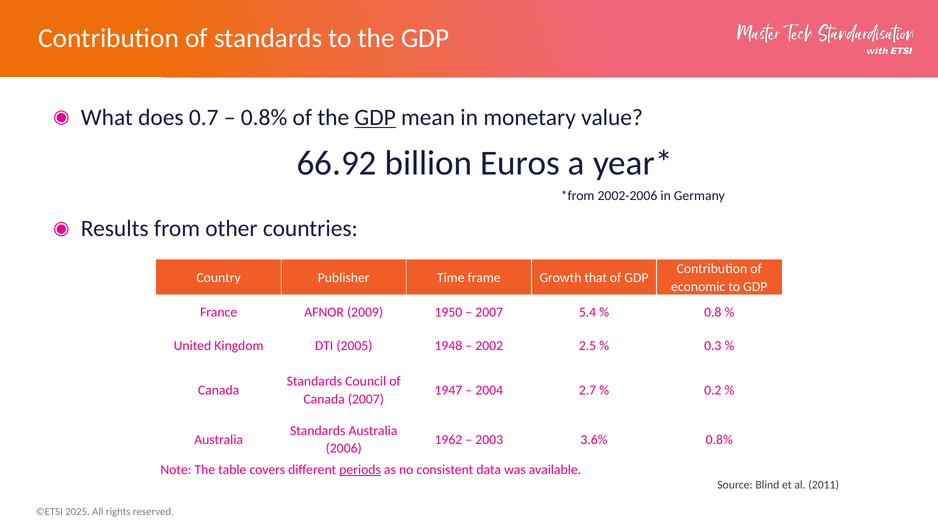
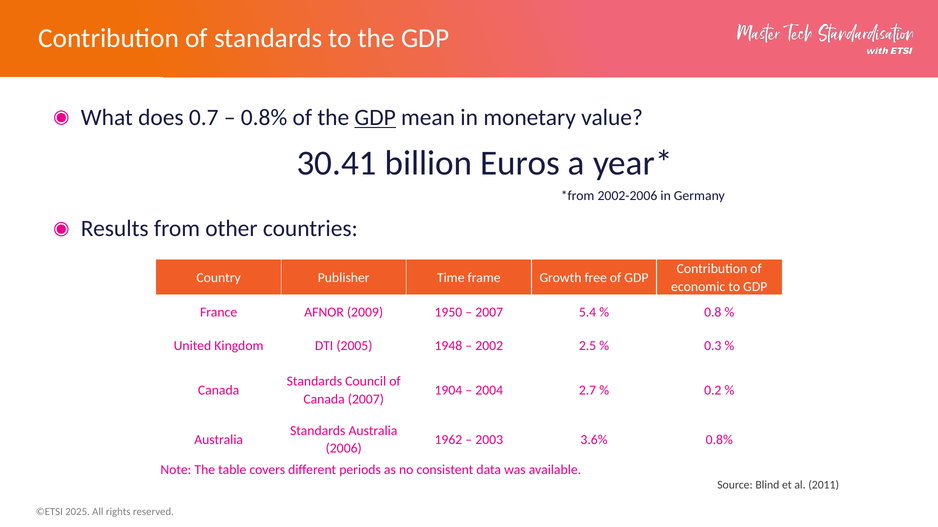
66.92: 66.92 -> 30.41 (337, 163)
that: that -> free (596, 278)
1947: 1947 -> 1904 (448, 391)
periods underline: present -> none (360, 470)
